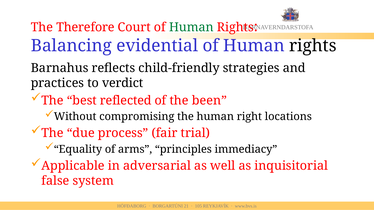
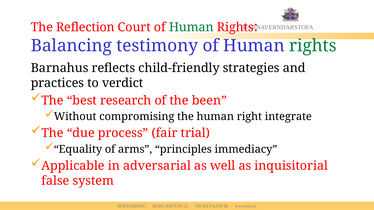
Therefore: Therefore -> Reflection (85, 27)
evidential: evidential -> testimony (157, 46)
rights colour: black -> green (313, 46)
reflected: reflected -> research (126, 101)
locations: locations -> integrate (288, 117)
